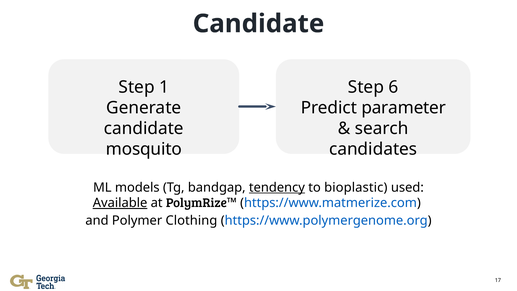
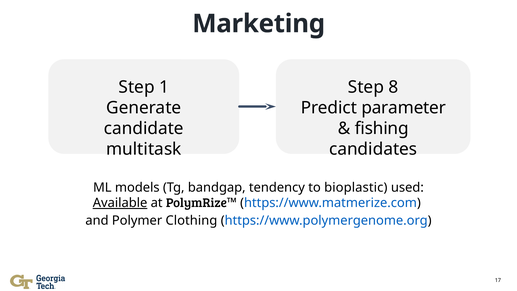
Candidate: Candidate -> Marketing (259, 24)
6: 6 -> 8 (393, 87)
search: search -> fishing (382, 128)
mosquito: mosquito -> multitask (144, 149)
tendency underline: present -> none (277, 187)
